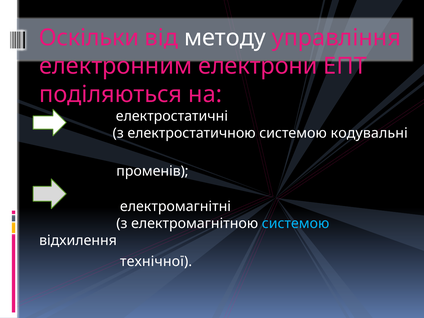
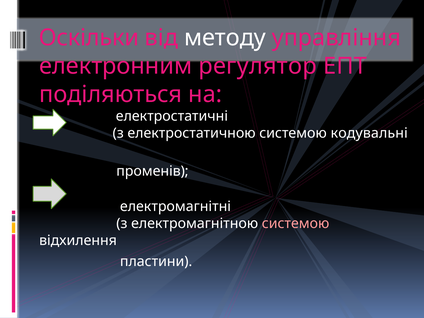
електрони: електрони -> регулятор (258, 66)
системою colour: light blue -> pink (296, 223)
технічної: технічної -> пластини (156, 261)
